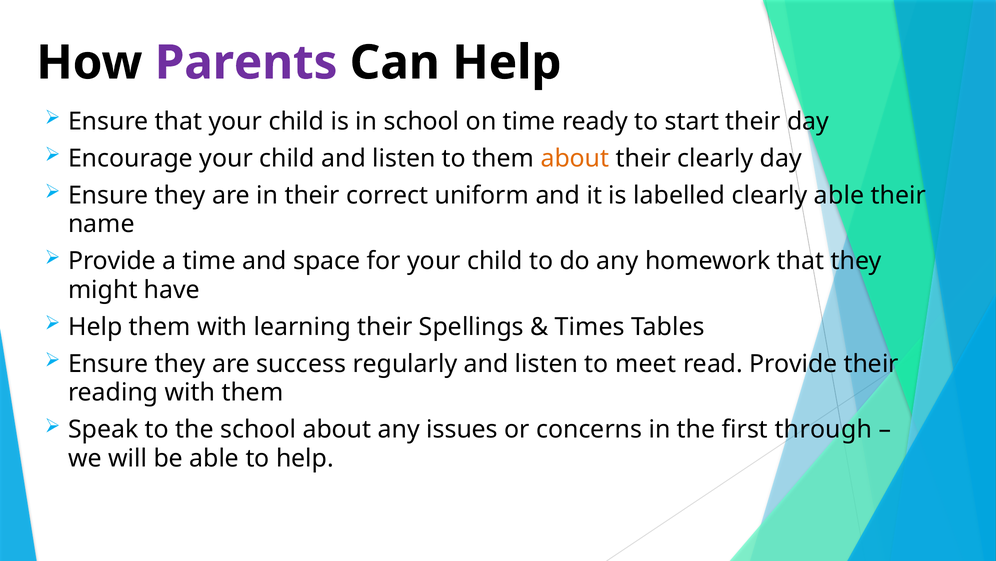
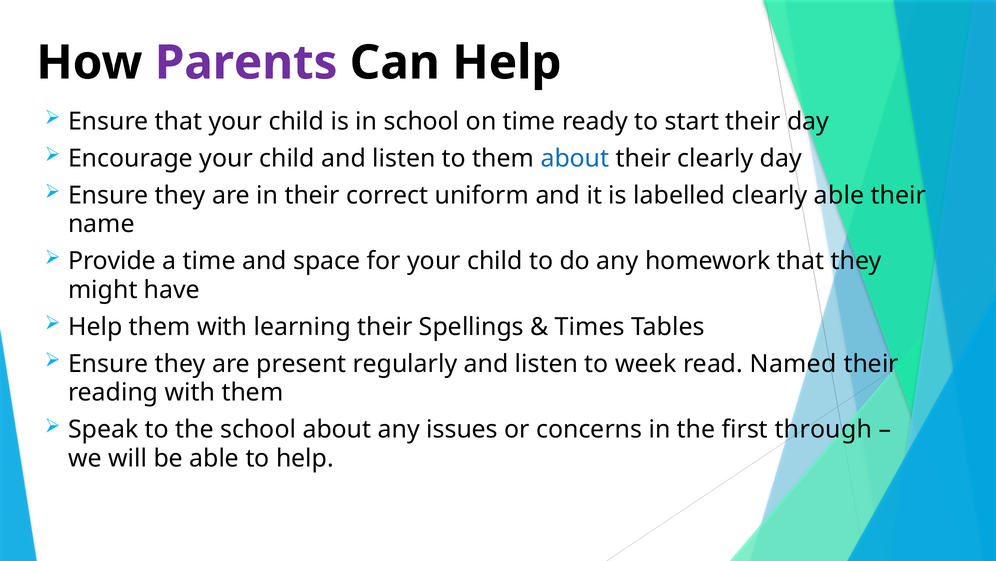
about colour: orange -> blue (575, 158)
success: success -> present (301, 363)
meet: meet -> week (646, 363)
read Provide: Provide -> Named (793, 363)
